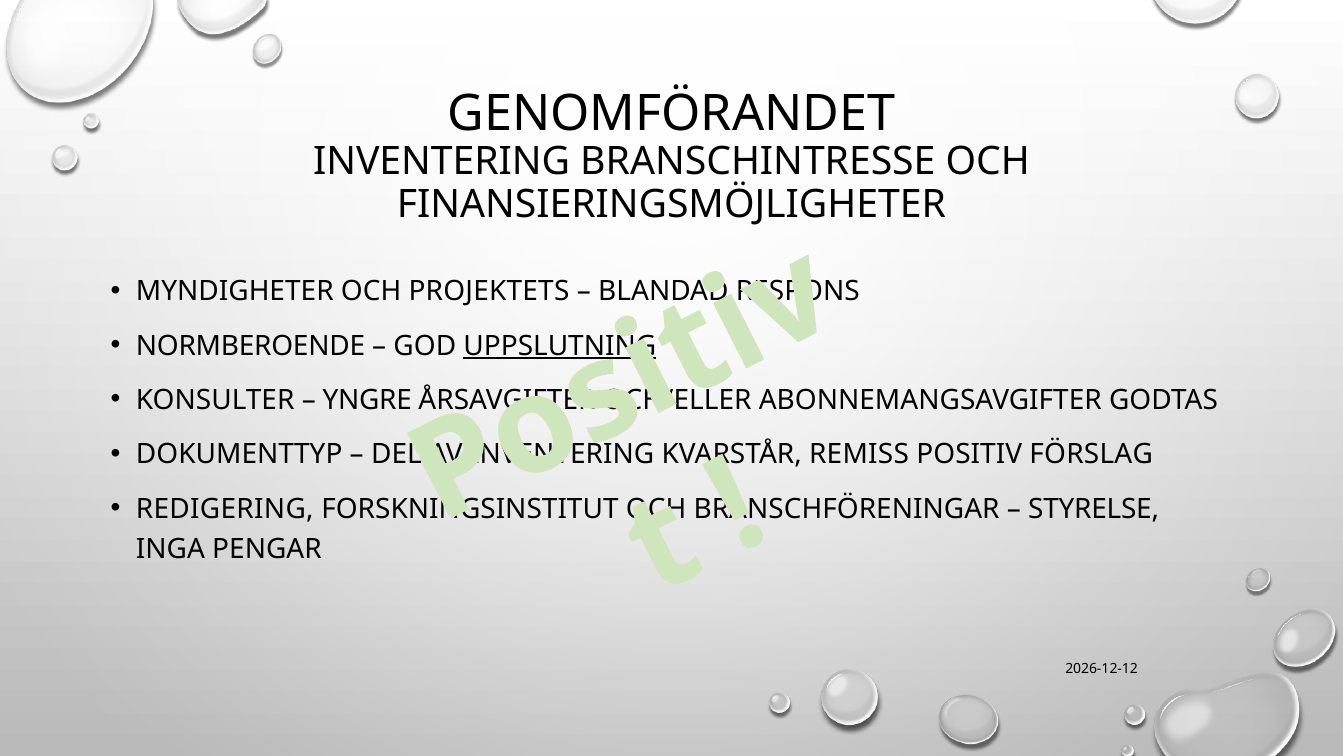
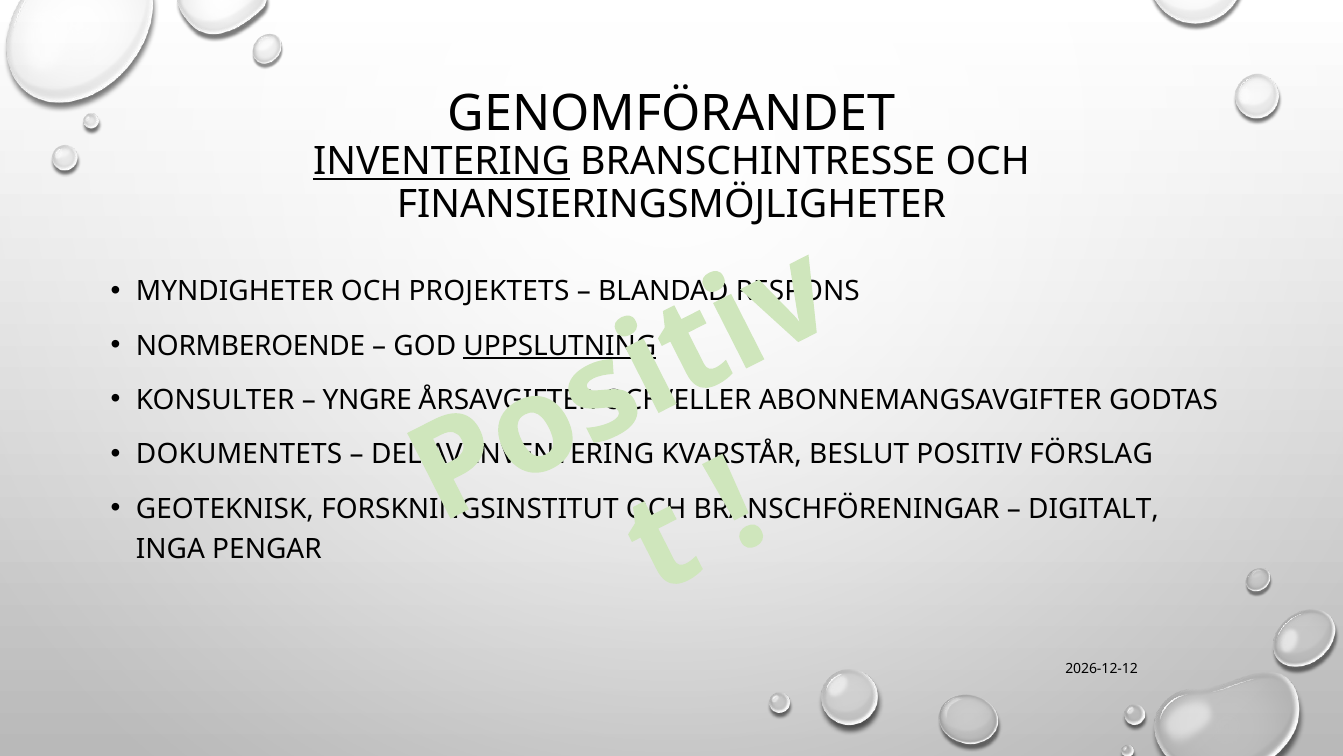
INVENTERING underline: none -> present (442, 162)
DOKUMENTTYP: DOKUMENTTYP -> DOKUMENTETS (239, 454)
REMISS: REMISS -> BESLUT (859, 454)
REDIGERING: REDIGERING -> GEOTEKNISK (225, 508)
STYRELSE: STYRELSE -> DIGITALT (1094, 508)
